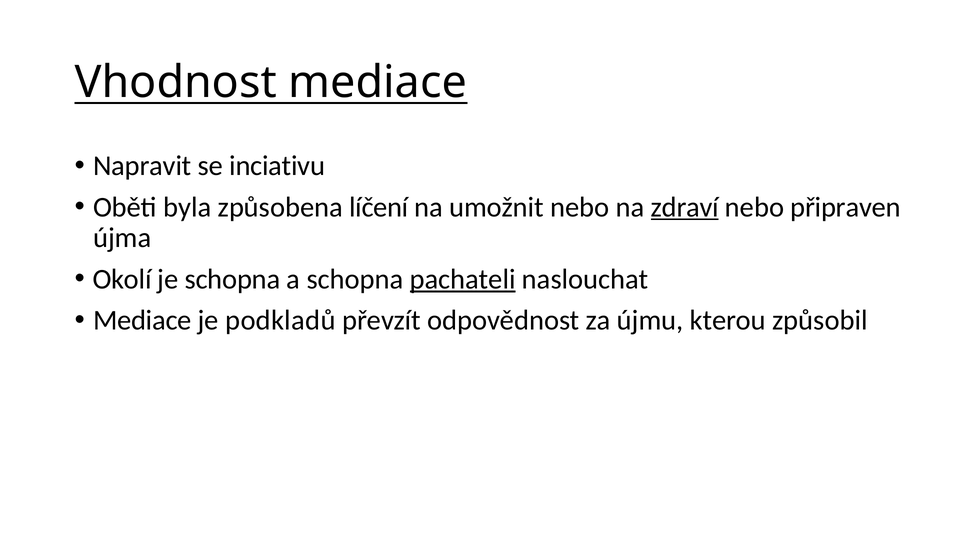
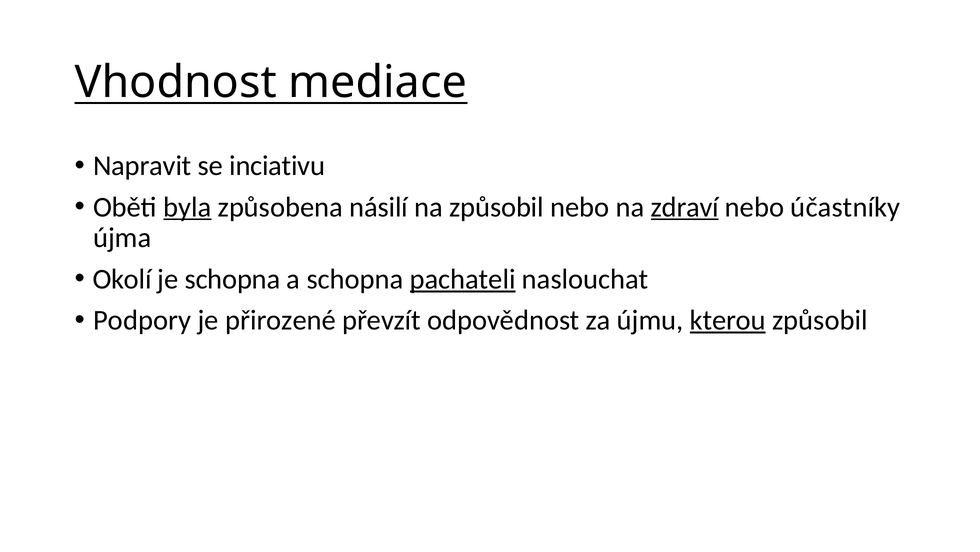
byla underline: none -> present (187, 207)
líčení: líčení -> násilí (379, 207)
na umožnit: umožnit -> způsobil (497, 207)
připraven: připraven -> účastníky (845, 207)
Mediace: Mediace -> Podpory (142, 320)
podkladů: podkladů -> přirozené (281, 320)
kterou underline: none -> present (728, 320)
